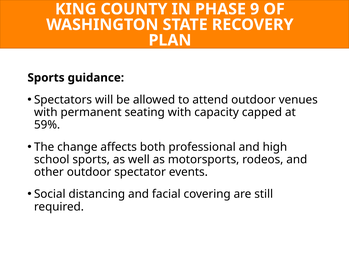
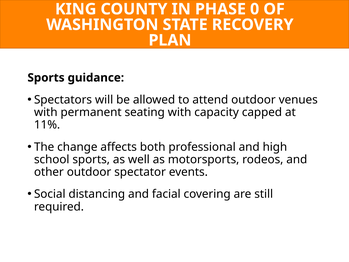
9: 9 -> 0 (255, 9)
59%: 59% -> 11% (47, 125)
